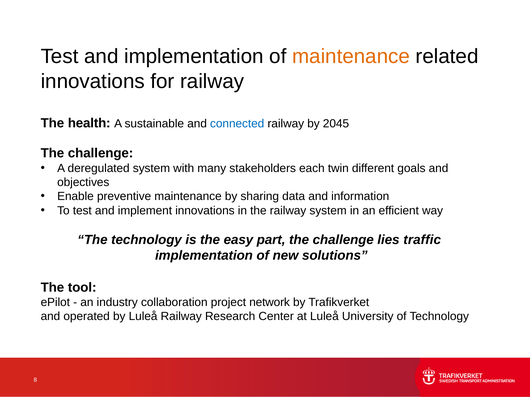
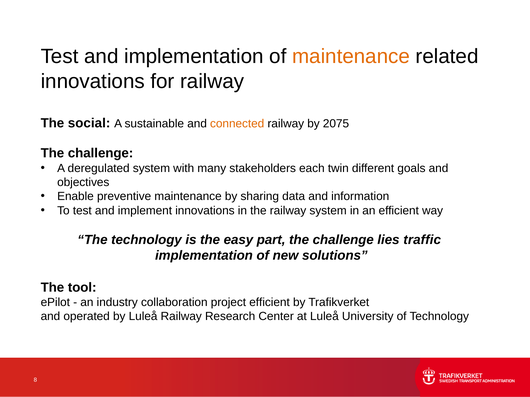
health: health -> social (89, 123)
connected colour: blue -> orange (237, 124)
2045: 2045 -> 2075 (336, 124)
project network: network -> efficient (270, 303)
